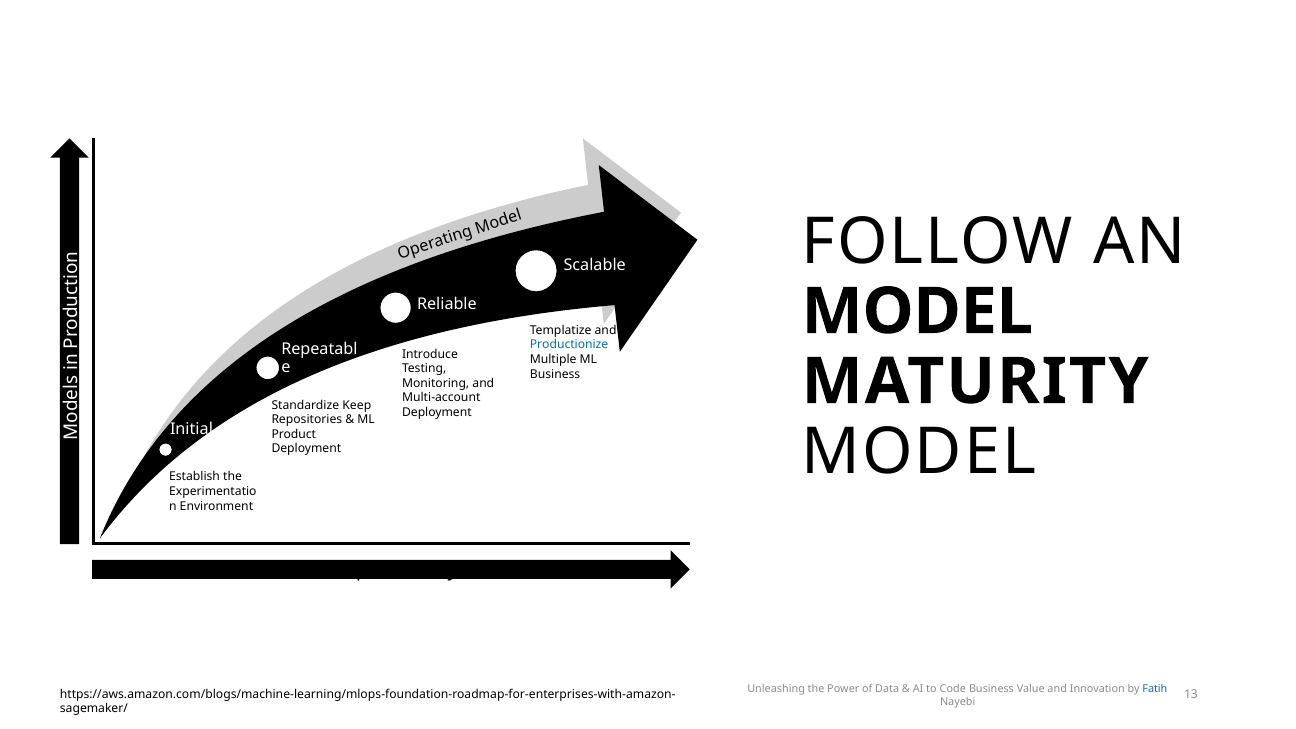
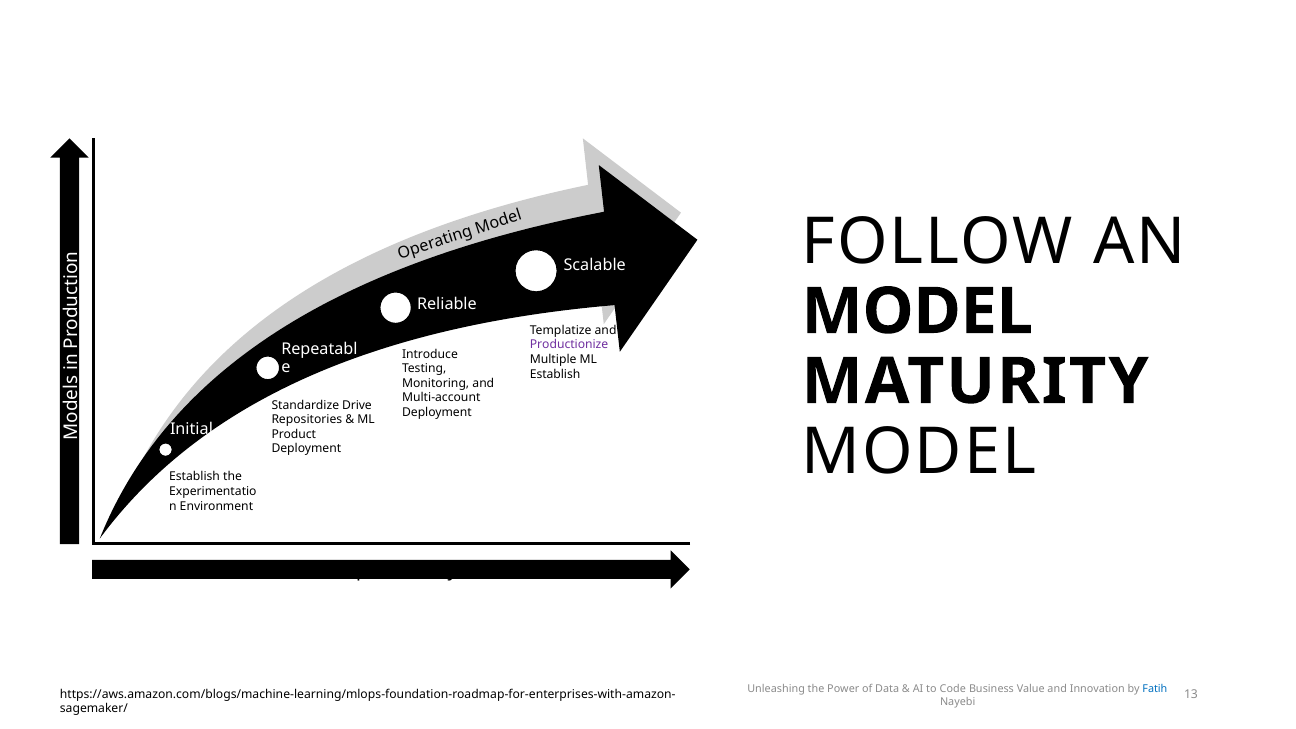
Productionize colour: blue -> purple (569, 345)
Business: Business -> Establish (555, 374)
Keep: Keep -> Drive (357, 405)
